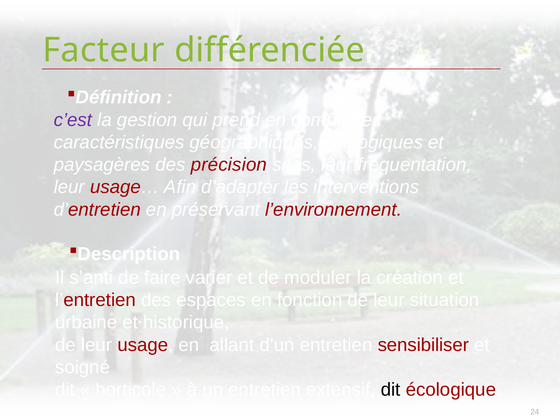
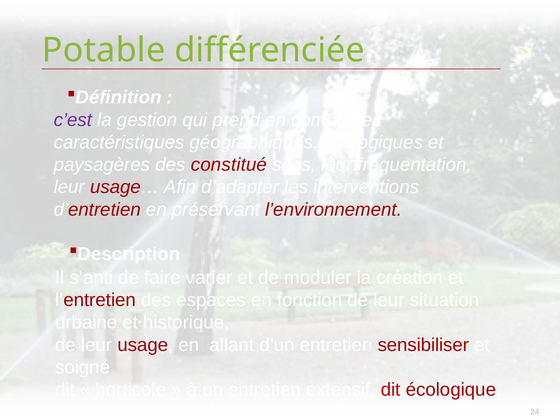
Facteur: Facteur -> Potable (104, 50)
précision: précision -> constitué (229, 165)
dit colour: black -> red (391, 390)
